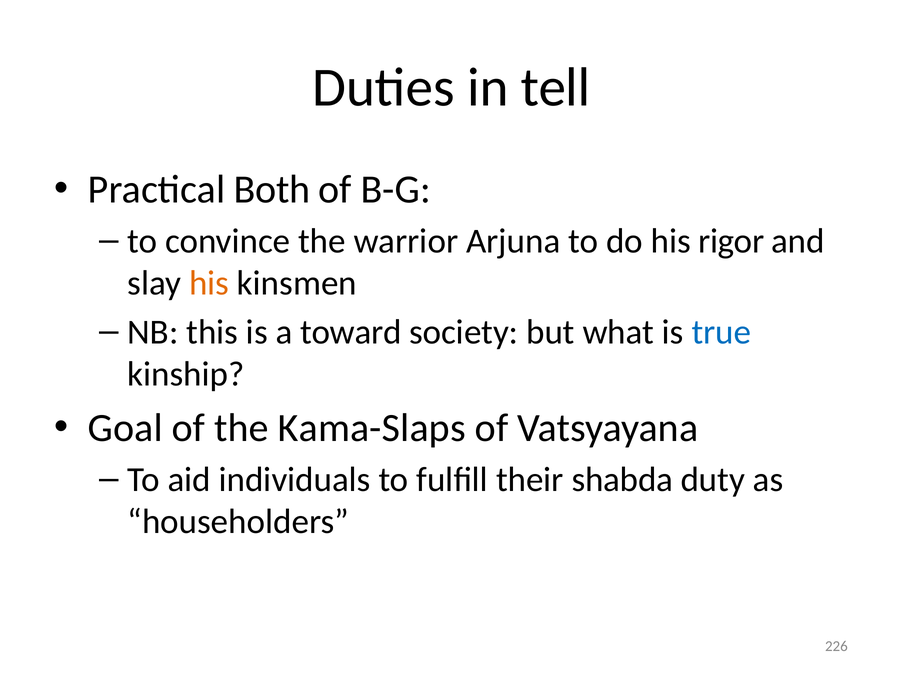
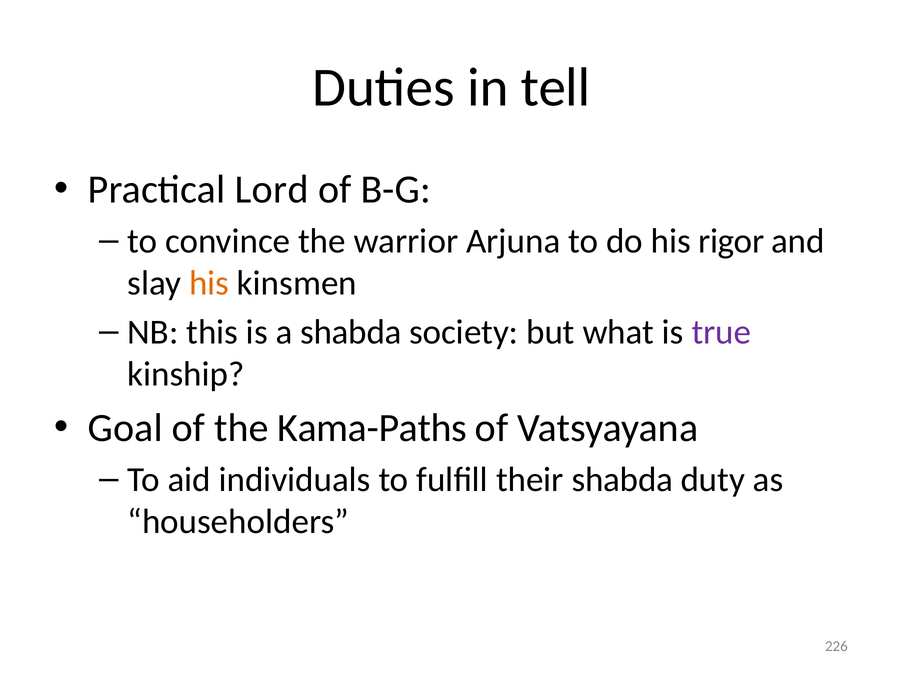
Both: Both -> Lord (272, 189)
a toward: toward -> shabda (351, 332)
true colour: blue -> purple (721, 332)
Kama-Slaps: Kama-Slaps -> Kama-Paths (372, 428)
